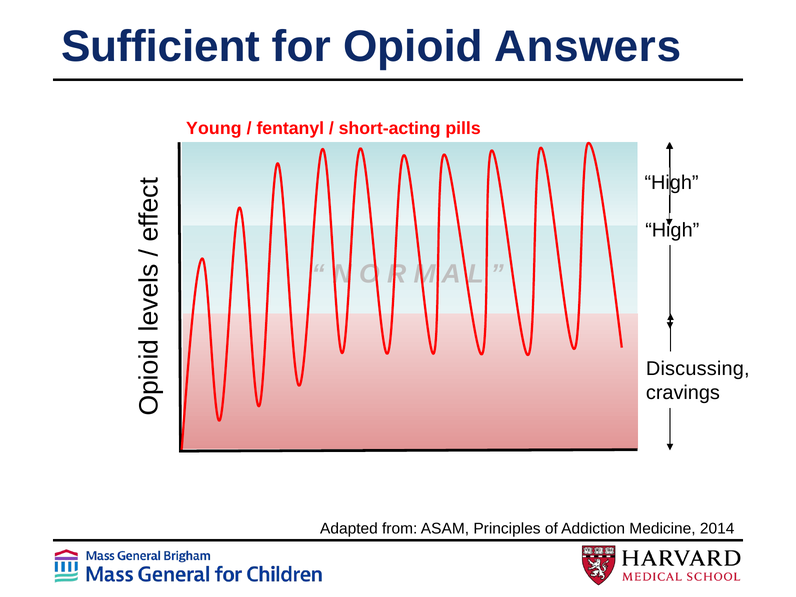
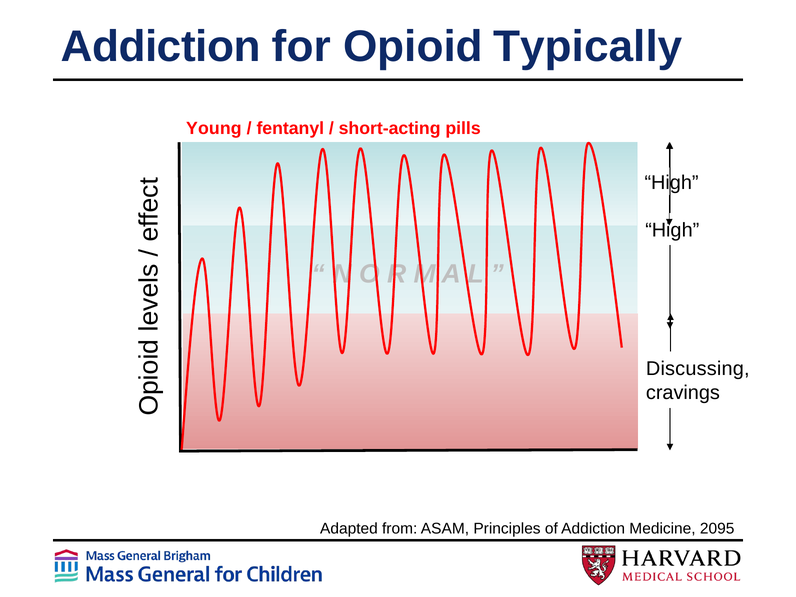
Sufficient: Sufficient -> Addiction (161, 47)
Answers: Answers -> Typically (588, 47)
2014: 2014 -> 2095 (717, 529)
